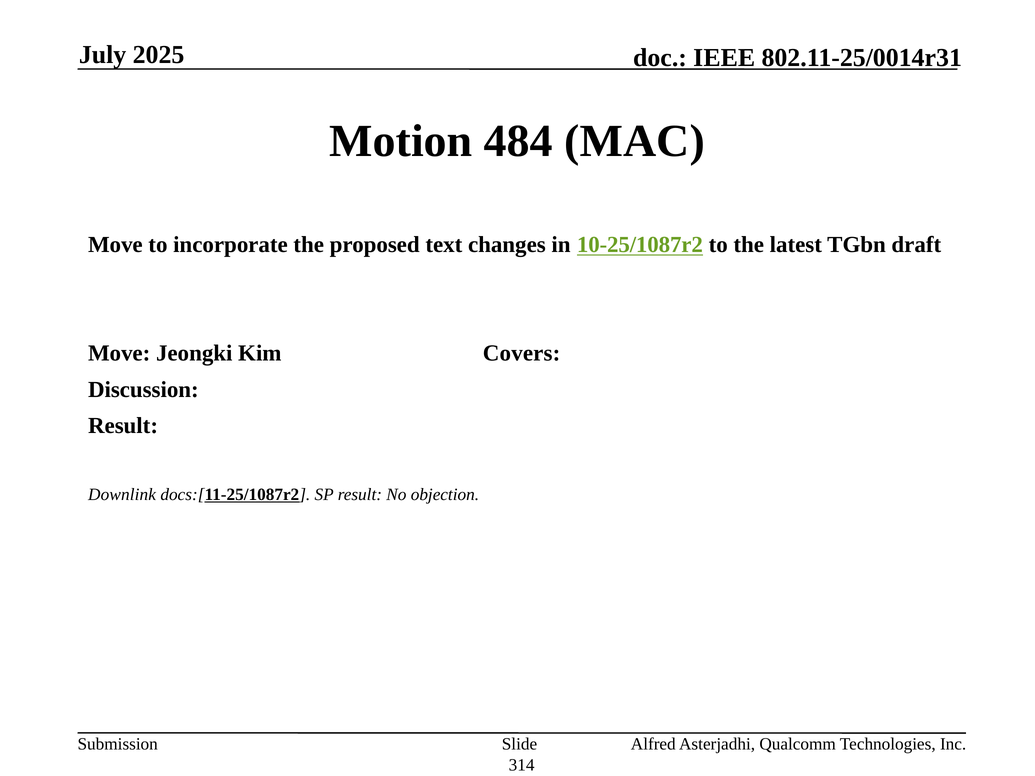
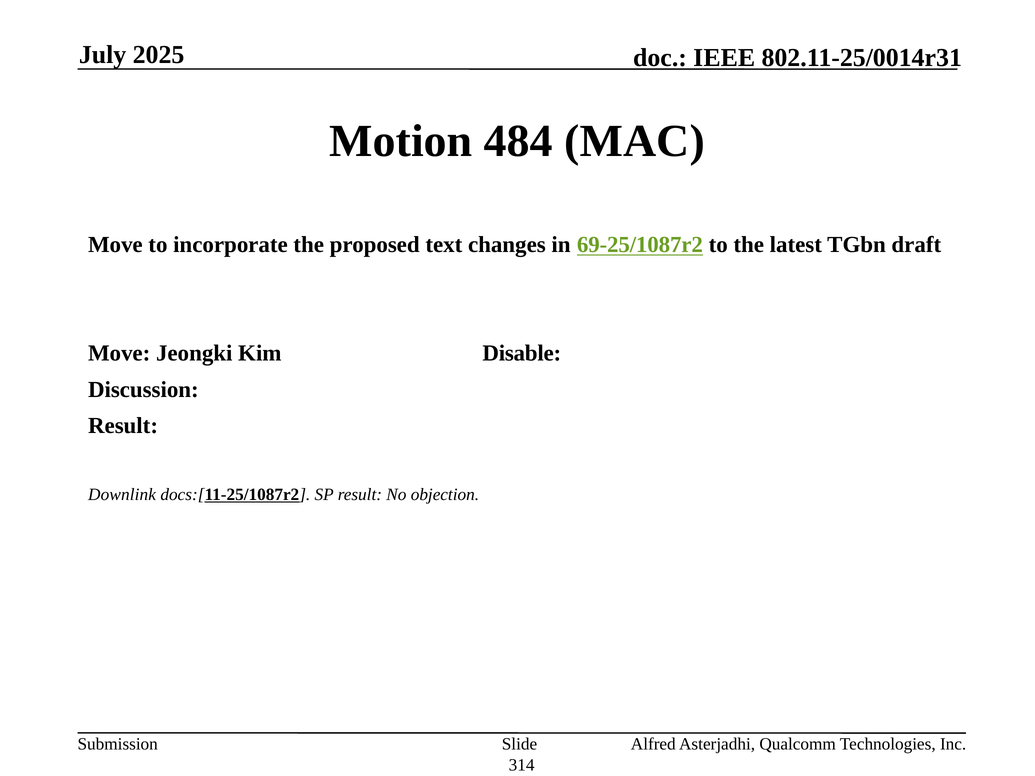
10-25/1087r2: 10-25/1087r2 -> 69-25/1087r2 (640, 245)
Covers: Covers -> Disable (522, 354)
